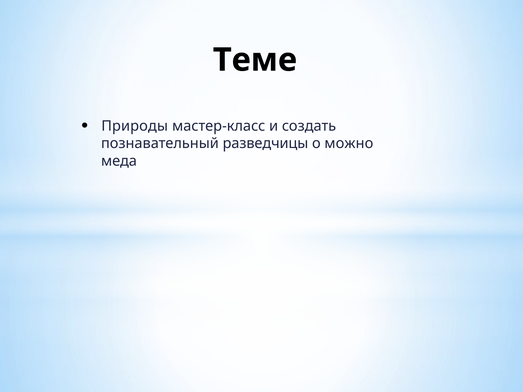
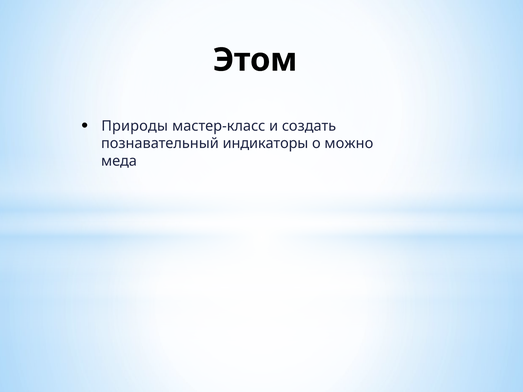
Теме: Теме -> Этом (255, 60)
разведчицы: разведчицы -> индикаторы (266, 144)
